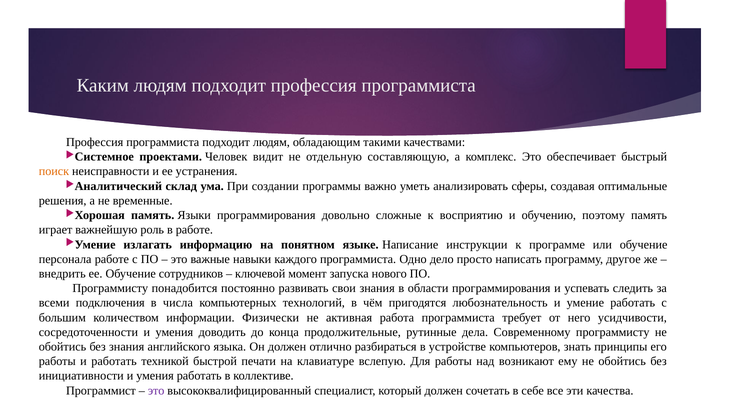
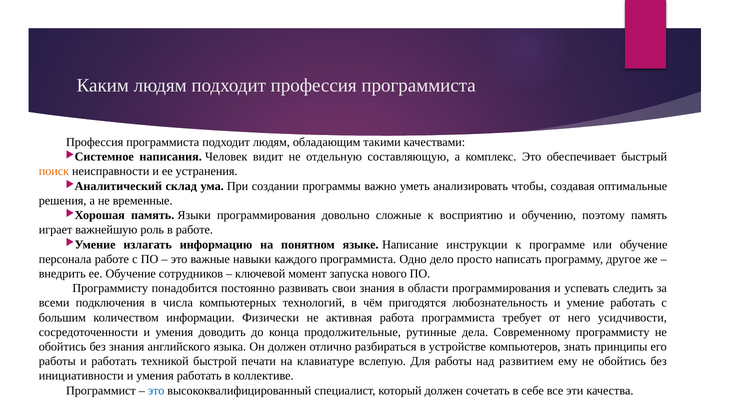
проектами: проектами -> написания (171, 157)
сферы: сферы -> чтобы (529, 186)
возникают: возникают -> развитием (526, 361)
это colour: purple -> blue (156, 390)
